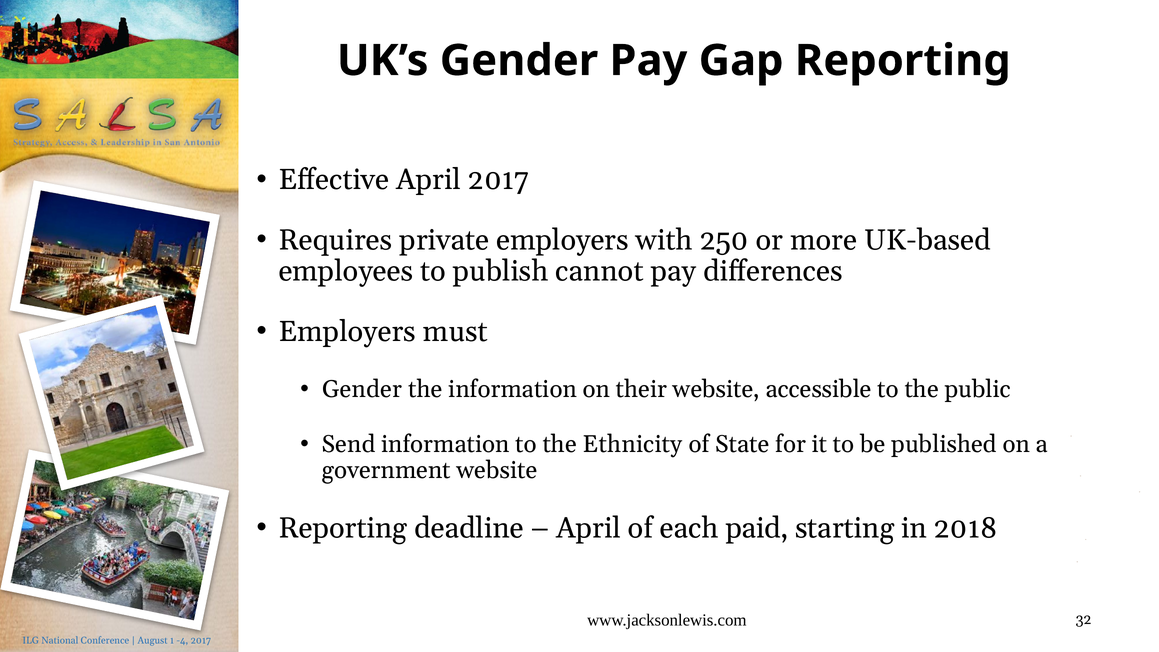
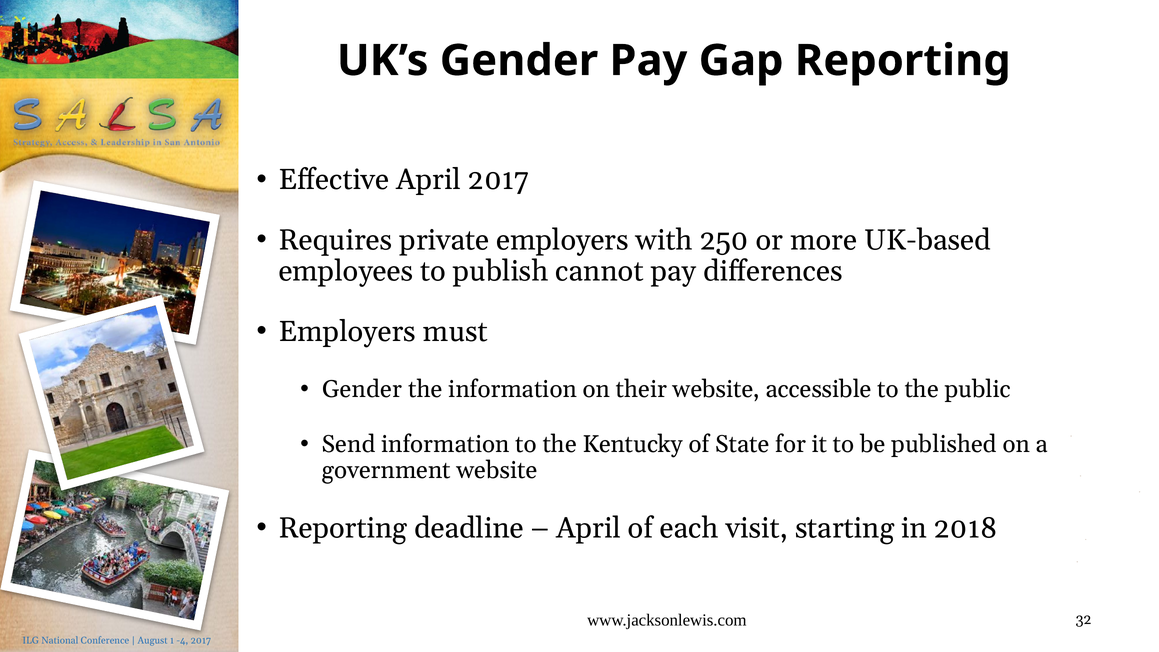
Ethnicity: Ethnicity -> Kentucky (633, 444)
paid: paid -> visit (757, 528)
